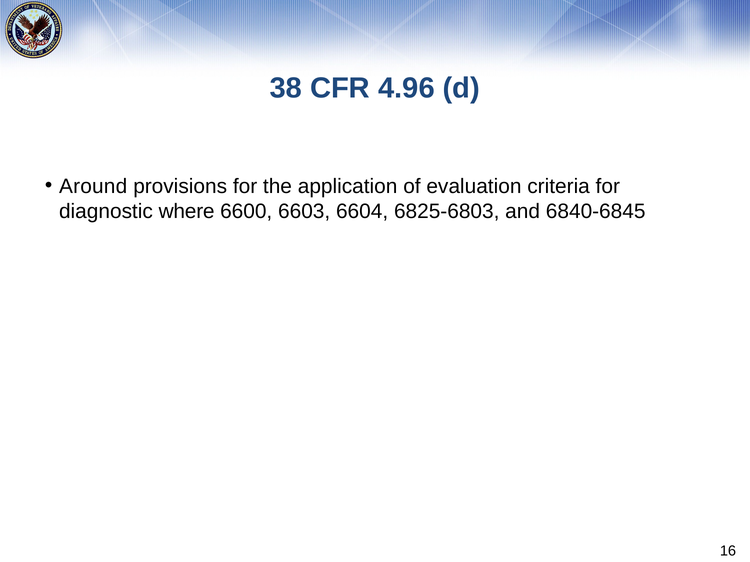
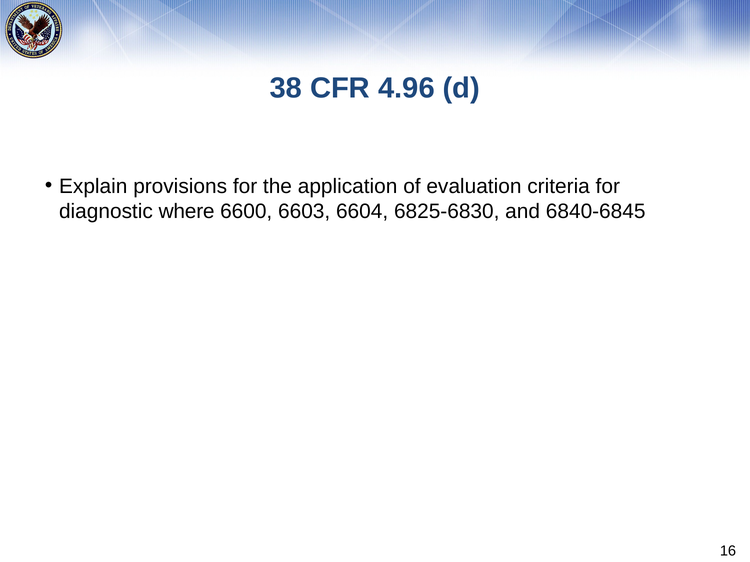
Around: Around -> Explain (93, 186)
6825-6803: 6825-6803 -> 6825-6830 (447, 211)
